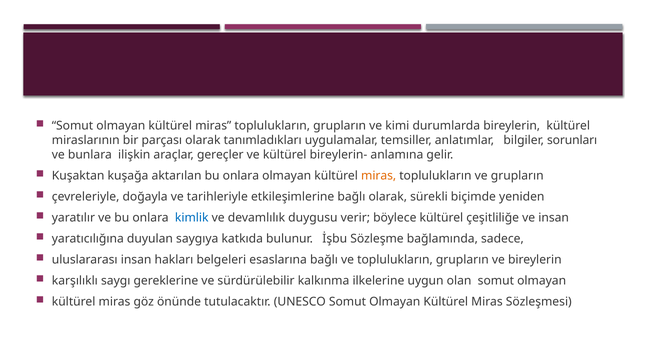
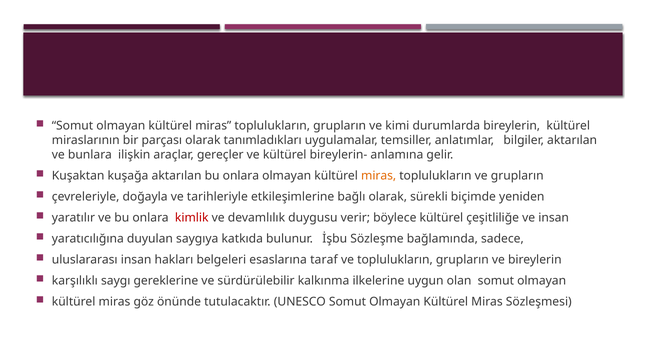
bilgiler sorunları: sorunları -> aktarılan (572, 141)
kimlik colour: blue -> red (192, 218)
esaslarına bağlı: bağlı -> taraf (324, 260)
